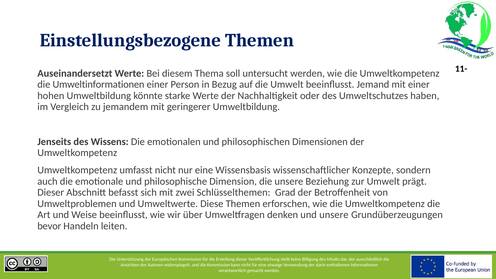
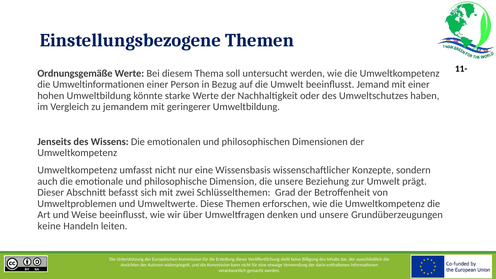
Auseinandersetzt: Auseinandersetzt -> Ordnungsgemäße (75, 73)
bevor: bevor -> keine (49, 226)
